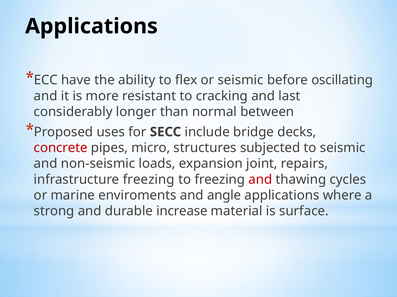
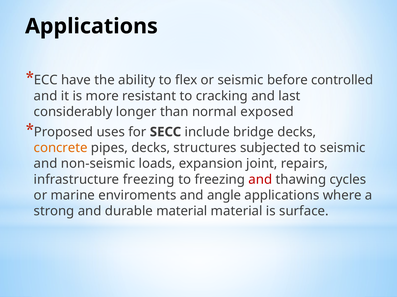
oscillating: oscillating -> controlled (342, 80)
between: between -> exposed (267, 112)
concrete colour: red -> orange (61, 148)
pipes micro: micro -> decks (151, 148)
durable increase: increase -> material (182, 212)
